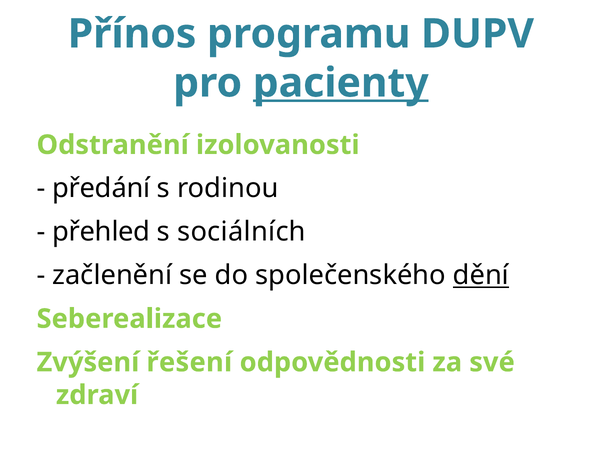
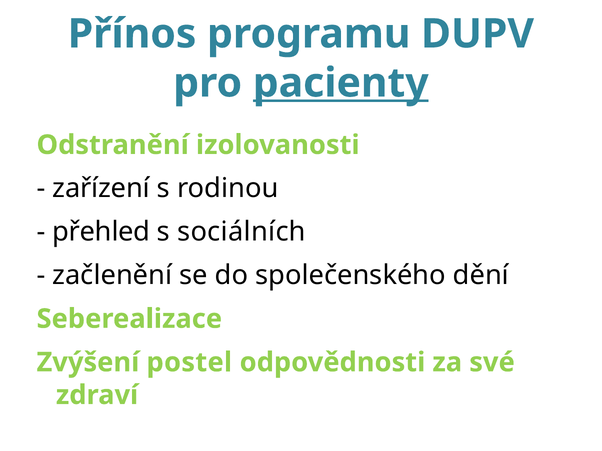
předání: předání -> zařízení (101, 189)
dění underline: present -> none (481, 276)
řešení: řešení -> postel (189, 363)
